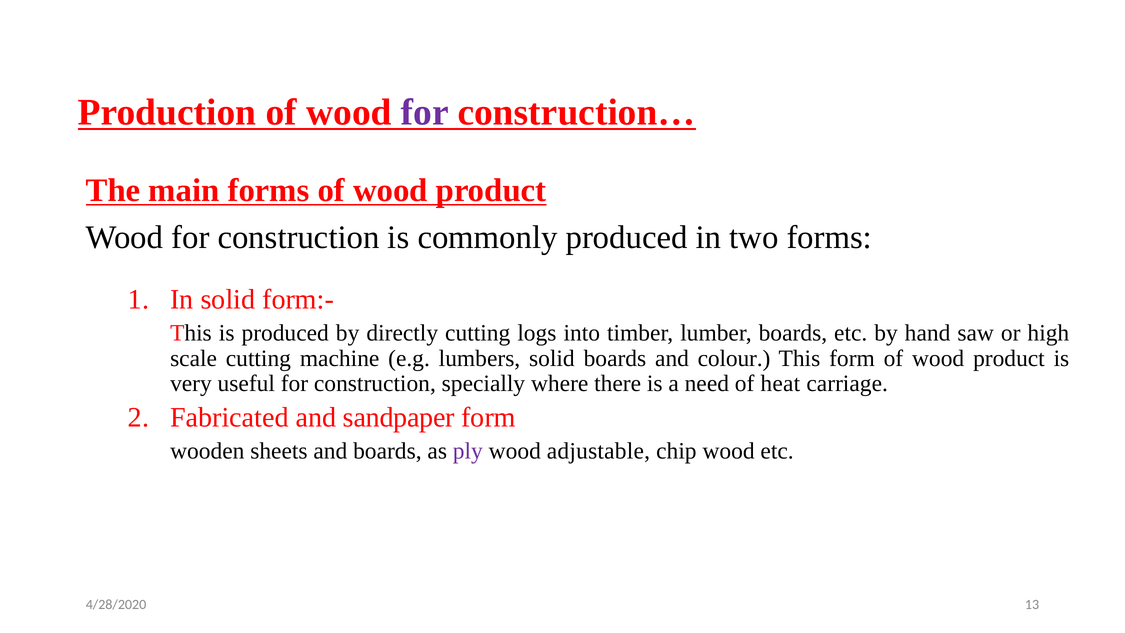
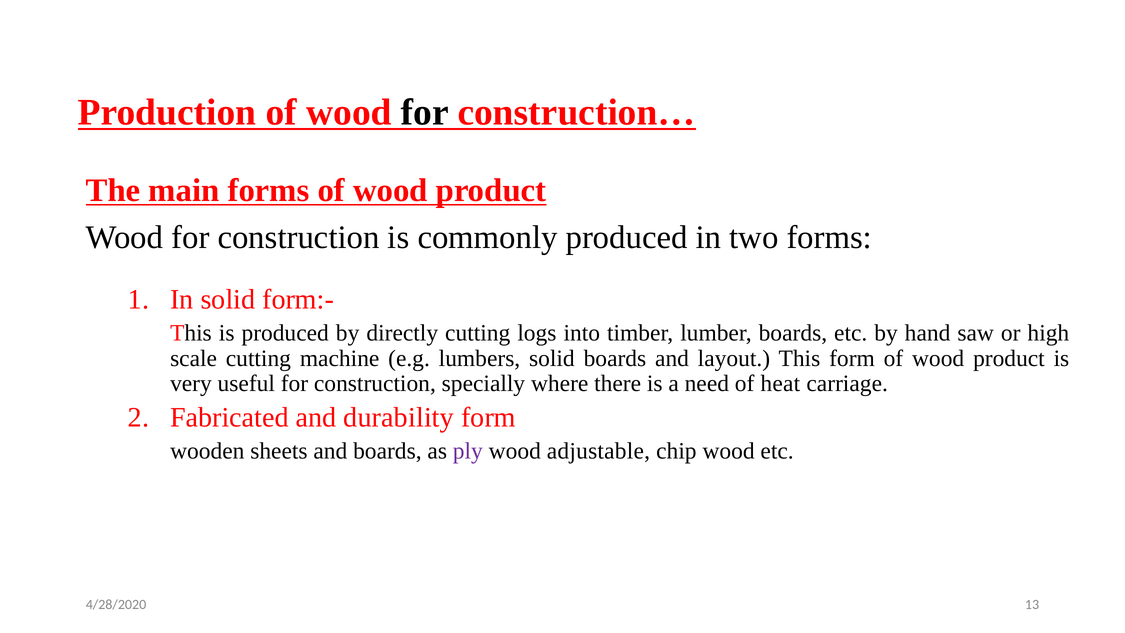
for colour: purple -> black (425, 112)
colour: colour -> layout (734, 358)
sandpaper: sandpaper -> durability (399, 417)
